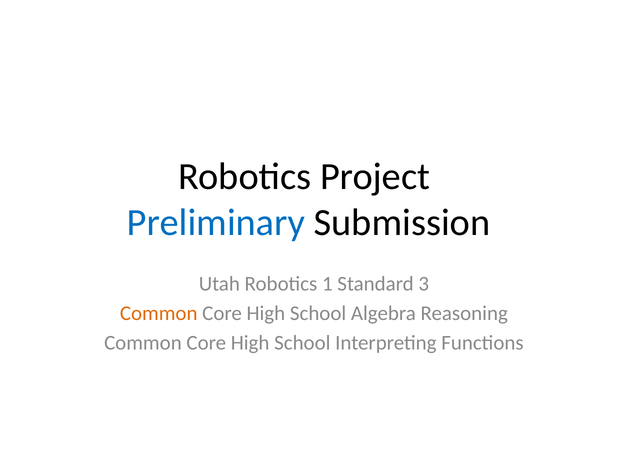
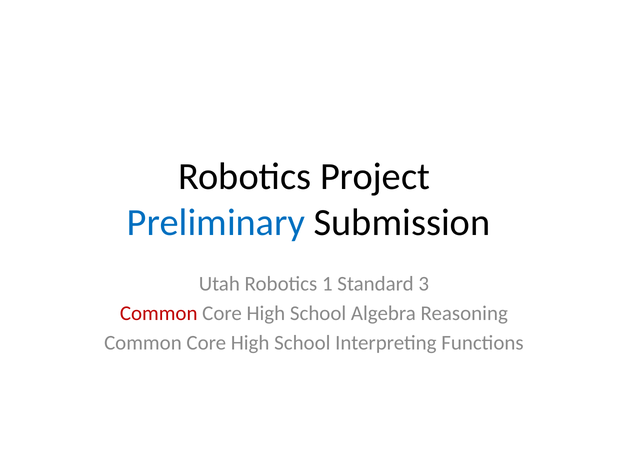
Common colour: orange -> red (159, 313)
